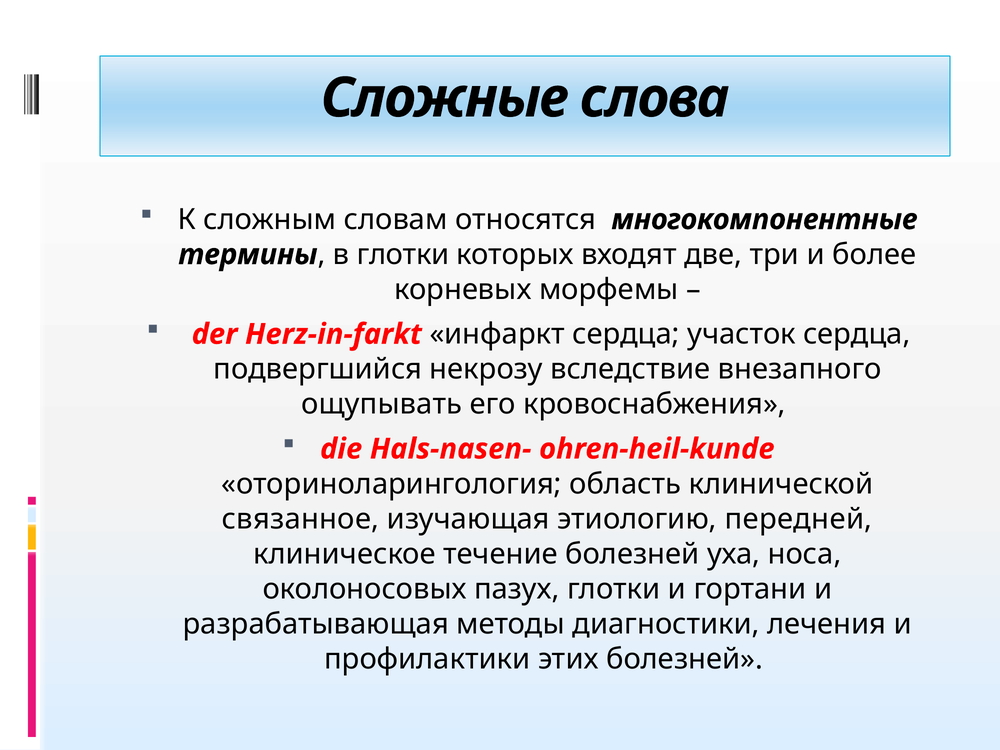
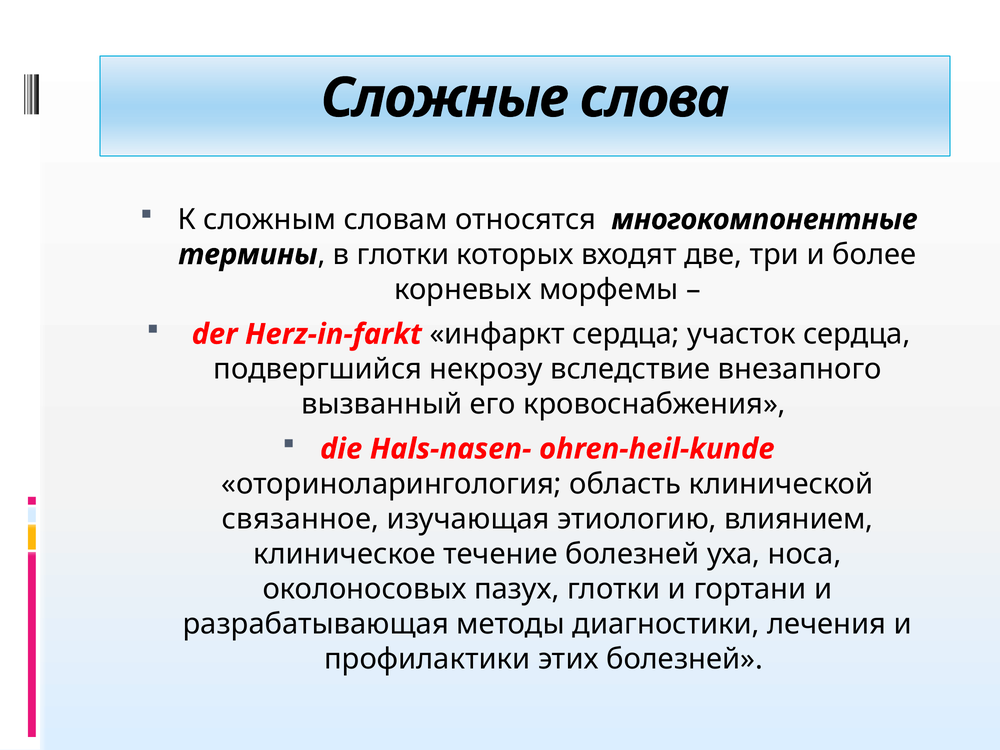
ощупывать: ощупывать -> вызванный (382, 404)
передней: передней -> влиянием (799, 519)
